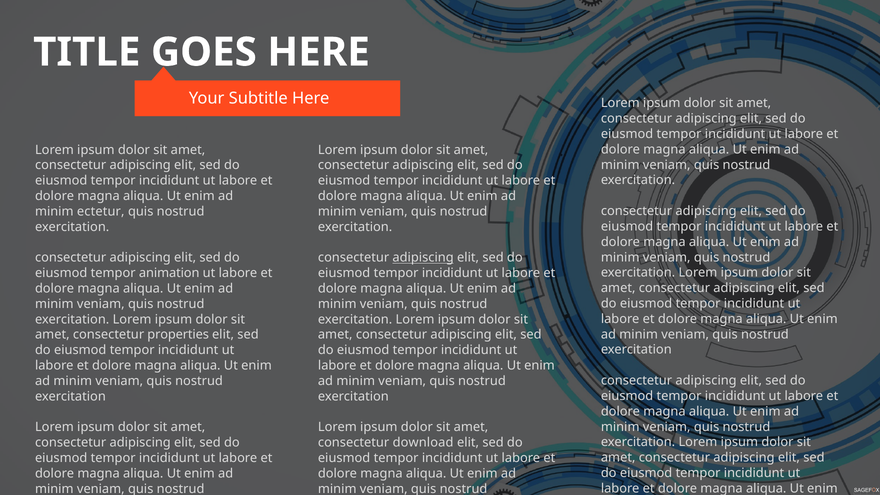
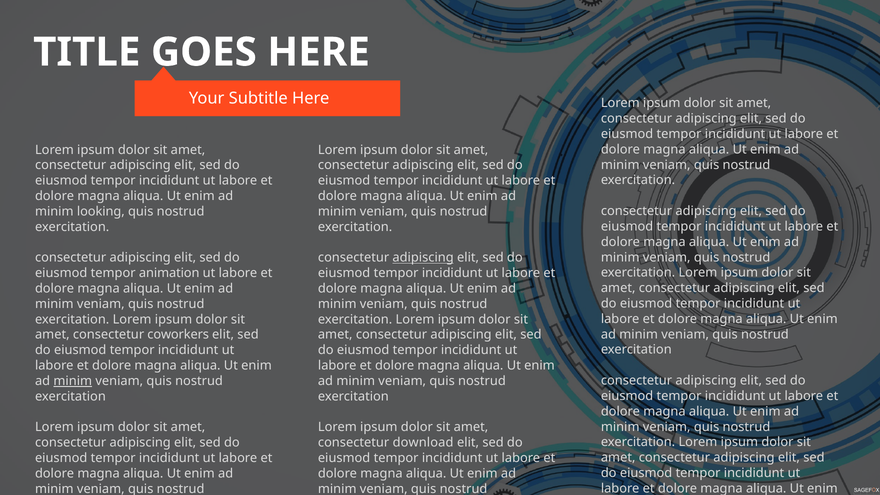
ectetur: ectetur -> looking (101, 211)
properties: properties -> coworkers (178, 335)
minim underline: none -> present (73, 381)
